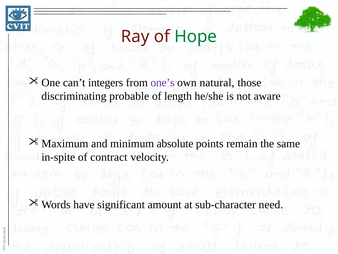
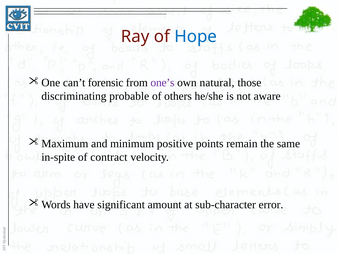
Hope colour: green -> blue (196, 36)
integers: integers -> forensic (106, 82)
length: length -> others (178, 96)
absolute: absolute -> positive (175, 143)
need: need -> error (271, 204)
